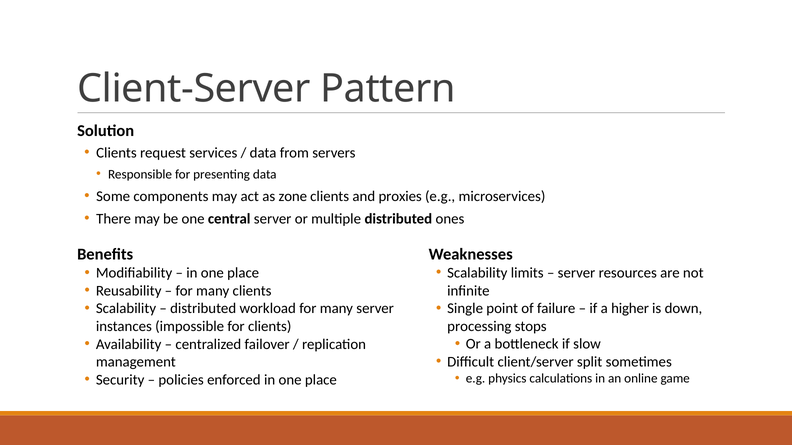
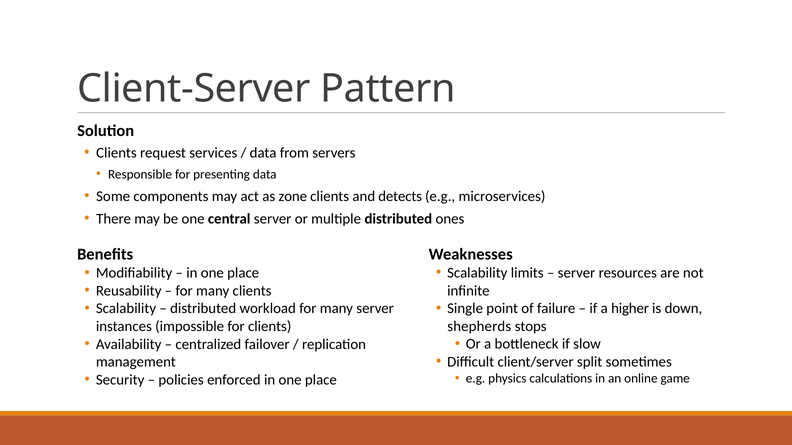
proxies: proxies -> detects (400, 196)
processing: processing -> shepherds (479, 327)
